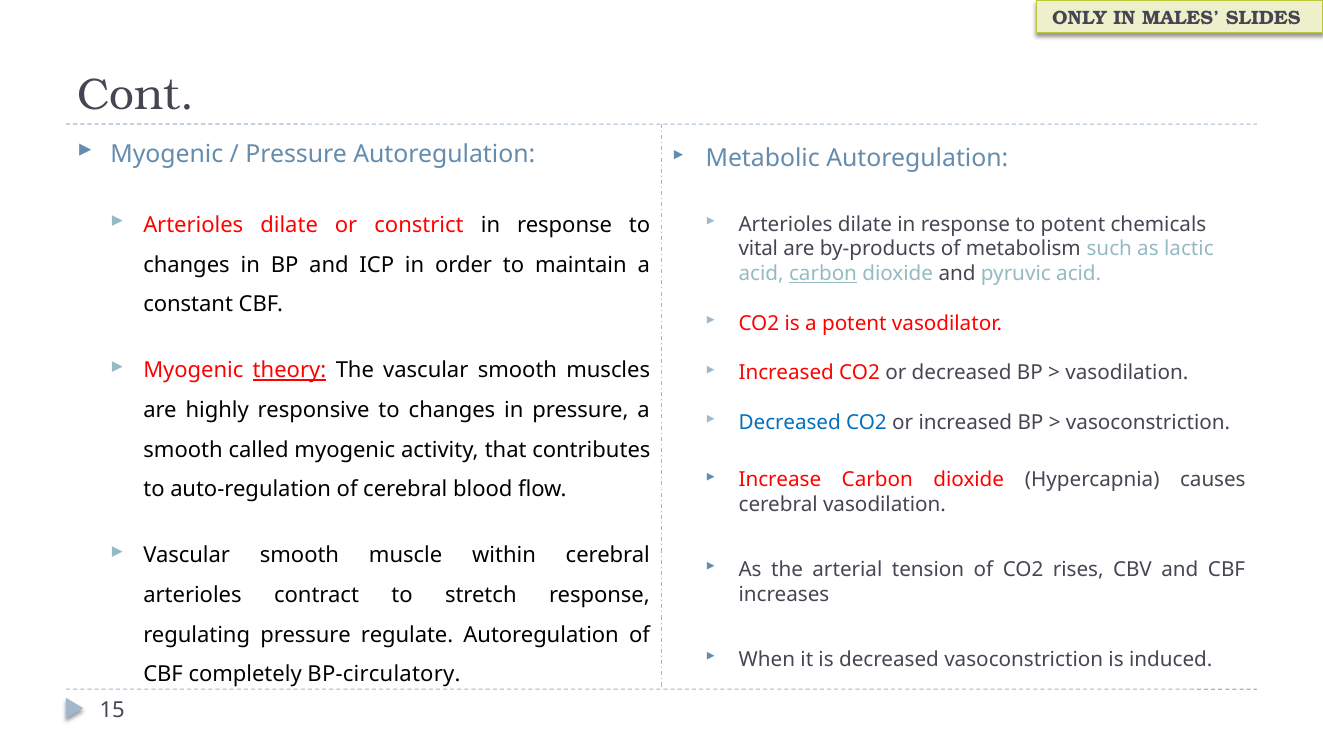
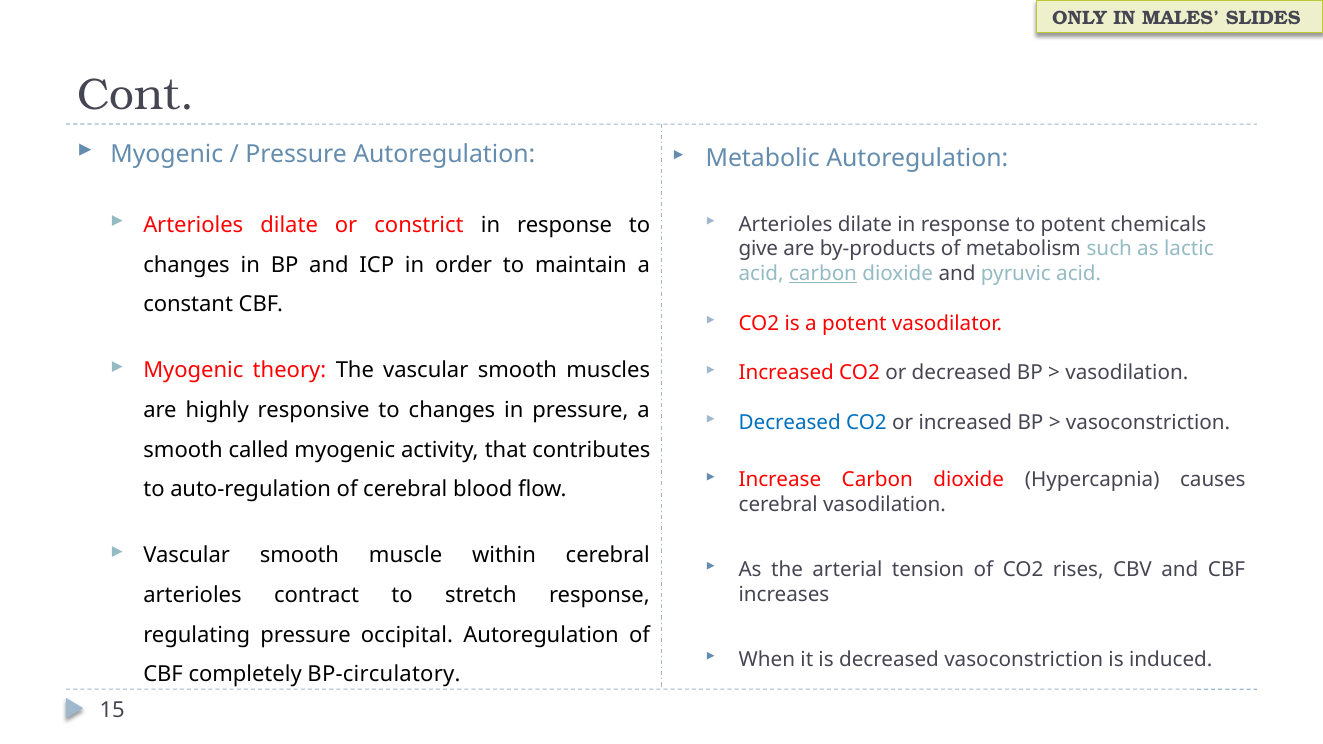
vital: vital -> give (758, 249)
theory underline: present -> none (290, 371)
regulate: regulate -> occipital (407, 635)
